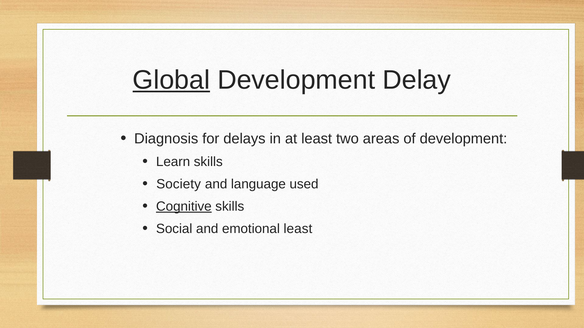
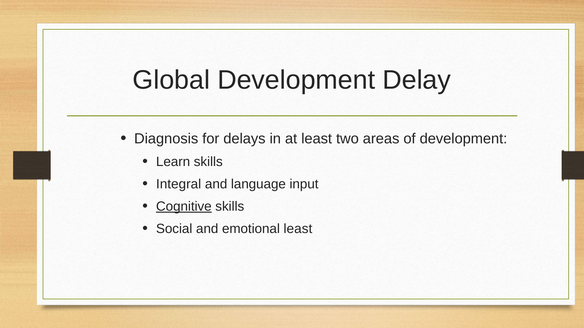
Global underline: present -> none (171, 80)
Society: Society -> Integral (179, 184)
used: used -> input (304, 184)
